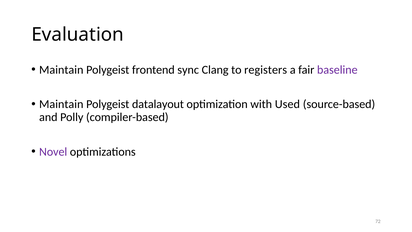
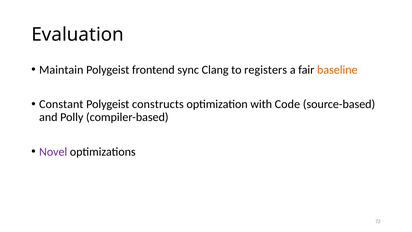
baseline colour: purple -> orange (337, 70)
Maintain: Maintain -> Constant (61, 104)
datalayout: datalayout -> constructs (158, 104)
Used: Used -> Code (287, 104)
